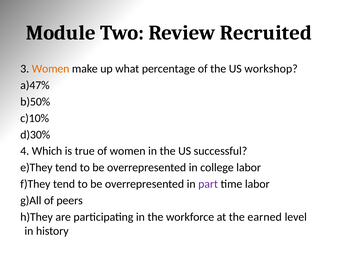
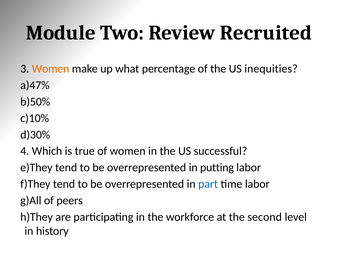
workshop: workshop -> inequities (271, 69)
college: college -> putting (217, 167)
part colour: purple -> blue (208, 184)
earned: earned -> second (265, 216)
